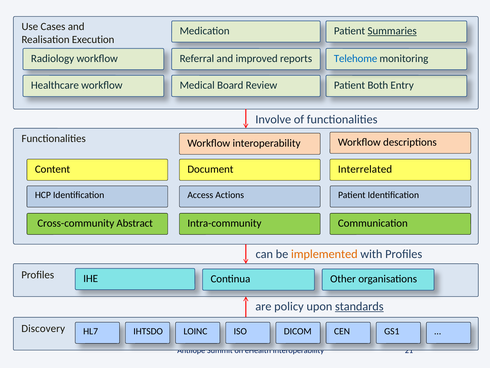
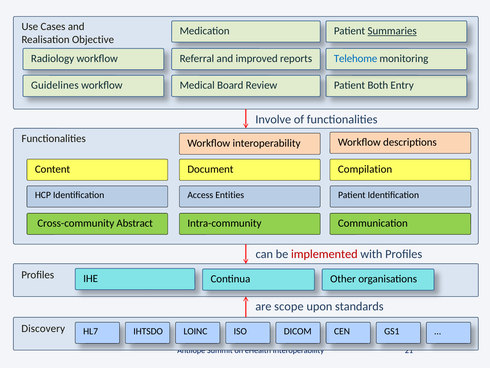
Execution: Execution -> Objective (93, 40)
Healthcare: Healthcare -> Guidelines (55, 85)
Interrelated: Interrelated -> Compilation (365, 169)
Actions: Actions -> Entities (230, 195)
implemented colour: orange -> red (324, 254)
policy: policy -> scope (289, 306)
standards underline: present -> none (359, 306)
